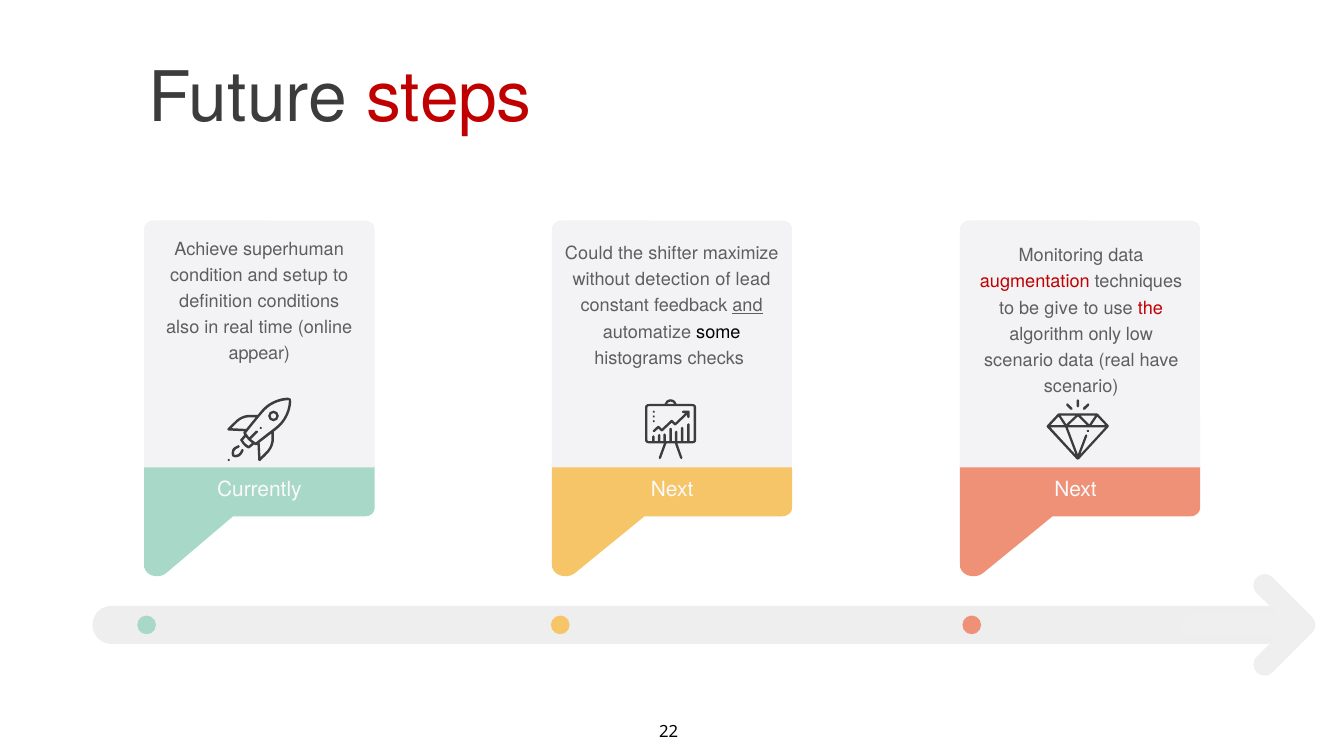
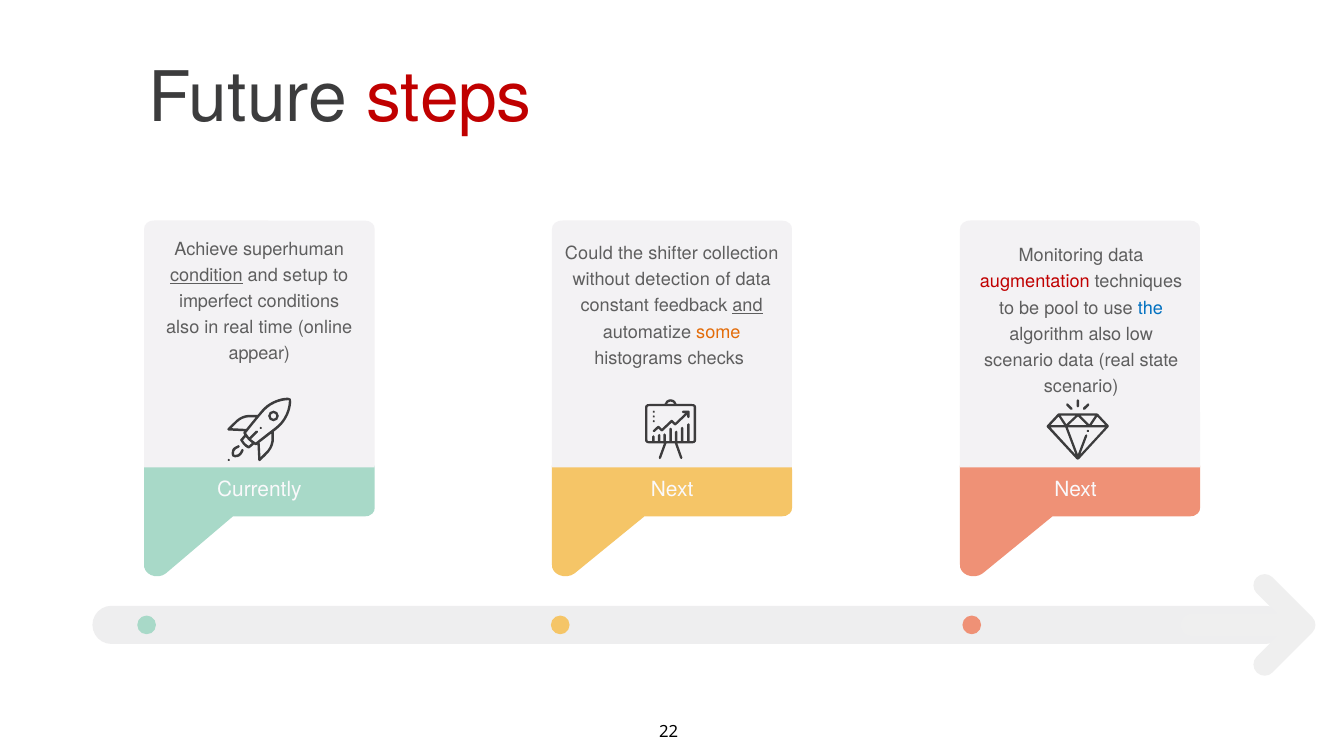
maximize: maximize -> collection (741, 254)
condition underline: none -> present (206, 275)
of lead: lead -> data (753, 280)
definition: definition -> imperfect (216, 301)
give: give -> pool (1061, 308)
the colour: red -> blue (1150, 308)
some colour: black -> orange (718, 332)
algorithm only: only -> also (1105, 334)
have: have -> state (1159, 360)
